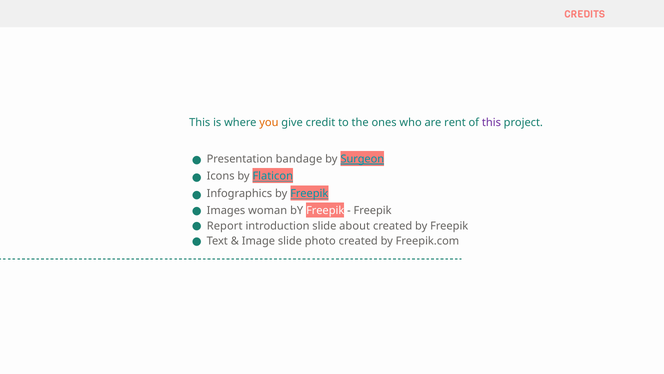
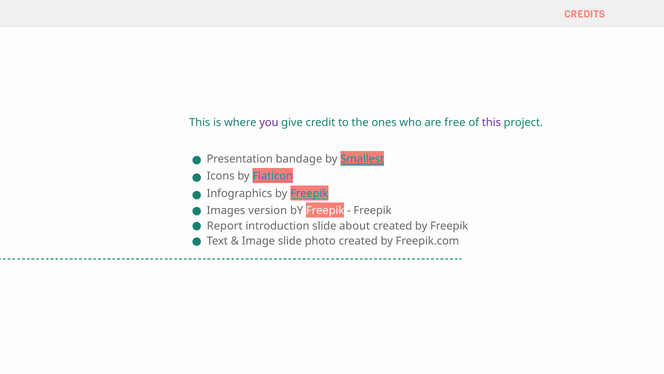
you colour: orange -> purple (269, 122)
rent: rent -> free (455, 122)
Surgeon: Surgeon -> Smallest (362, 159)
woman: woman -> version (268, 210)
